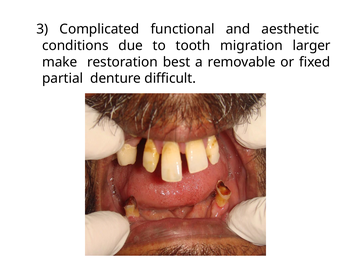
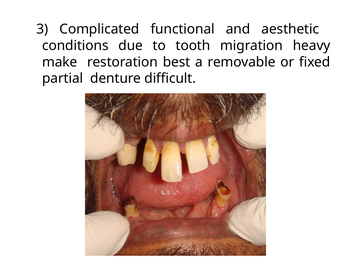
larger: larger -> heavy (312, 45)
